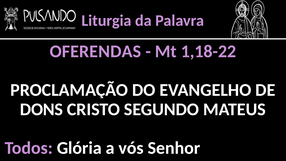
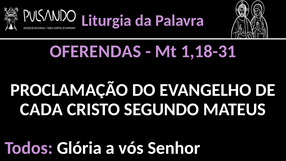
1,18-22: 1,18-22 -> 1,18-31 (208, 51)
DONS: DONS -> CADA (41, 109)
